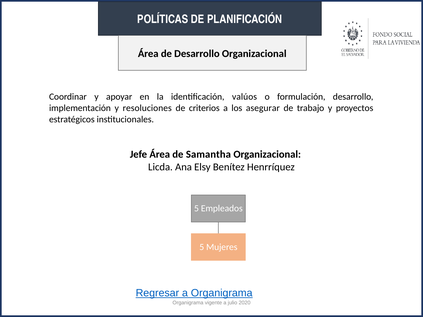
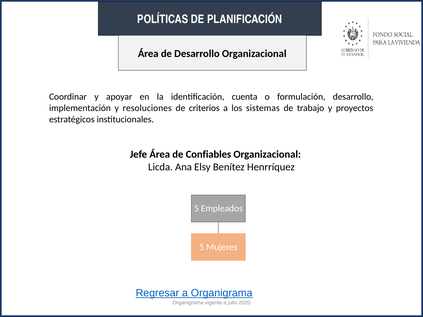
valúos: valúos -> cuenta (245, 97)
asegurar: asegurar -> sistemas (263, 108)
Samantha: Samantha -> Confiables (208, 154)
